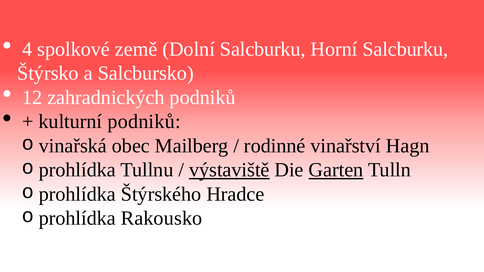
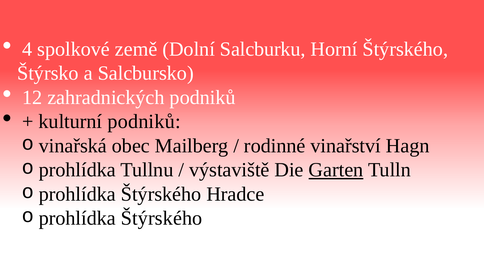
Horní Salcburku: Salcburku -> Štýrského (405, 49)
výstaviště underline: present -> none (229, 170)
Rakousko: Rakousko -> Štýrského (162, 219)
